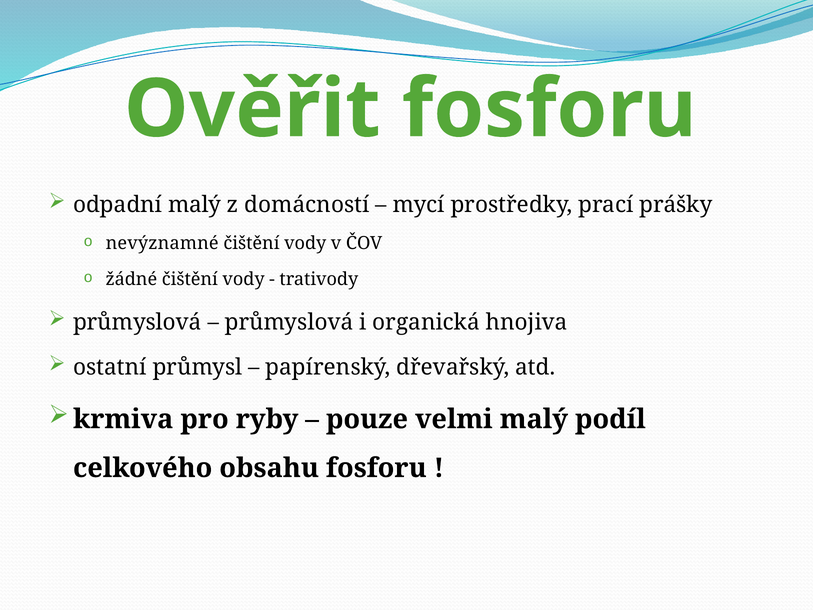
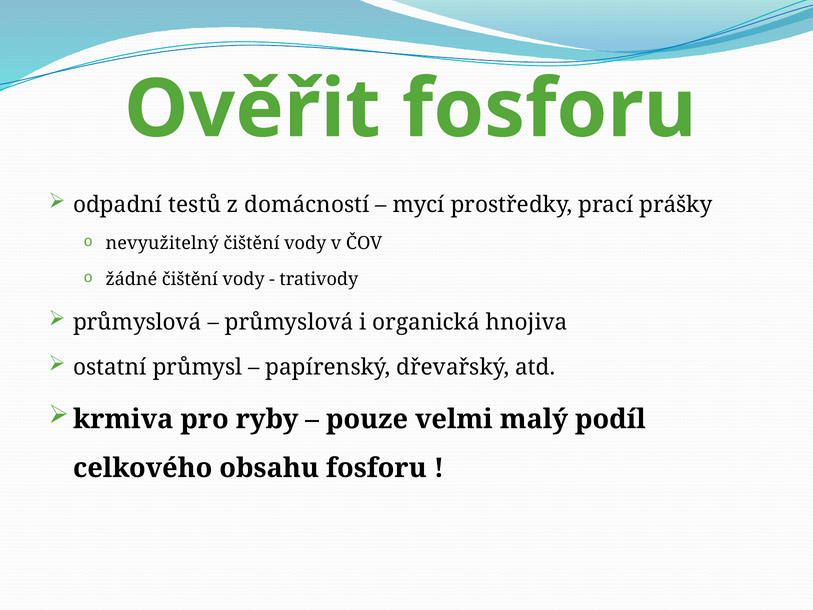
odpadní malý: malý -> testů (195, 205)
nevýznamné: nevýznamné -> nevyužitelný (162, 243)
